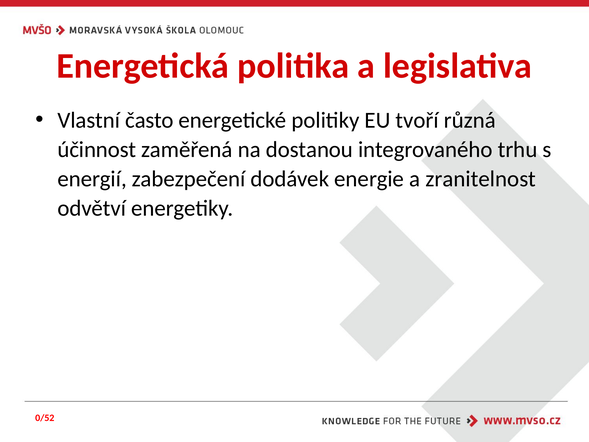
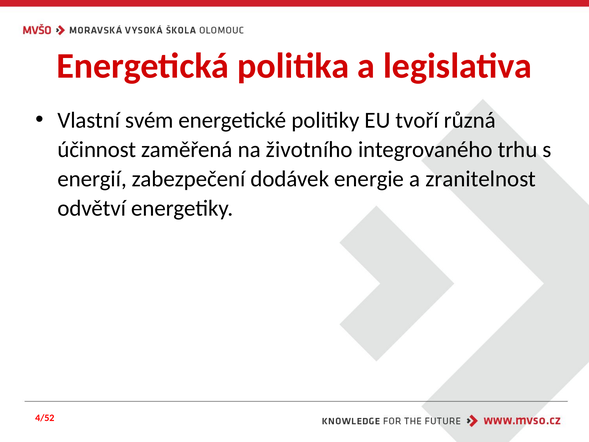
často: často -> svém (149, 120)
dostanou: dostanou -> životního (309, 150)
0/52: 0/52 -> 4/52 (45, 418)
